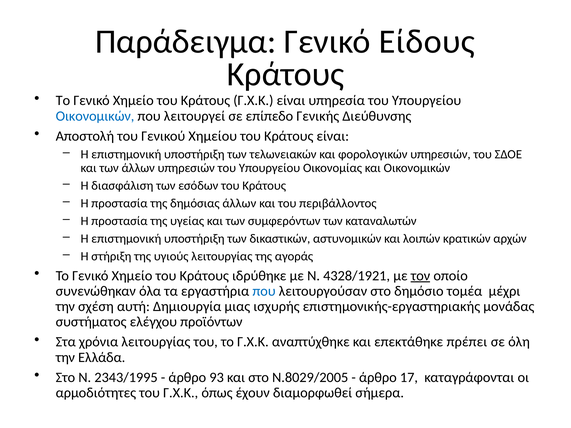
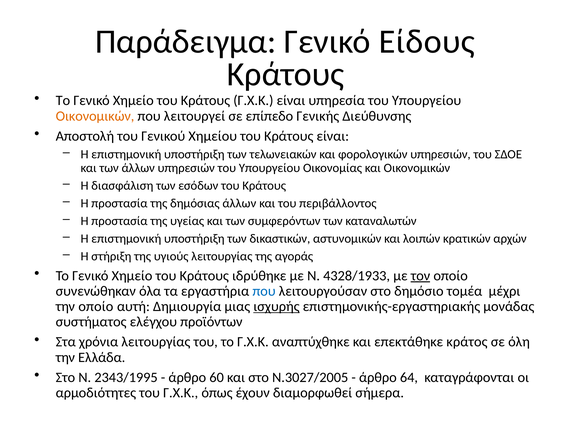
Οικονομικών colour: blue -> orange (95, 116)
4328/1921: 4328/1921 -> 4328/1933 (357, 276)
την σχέση: σχέση -> οποίο (96, 307)
ισχυρής underline: none -> present (276, 307)
πρέπει: πρέπει -> κράτος (467, 342)
93: 93 -> 60 (217, 378)
Ν.8029/2005: Ν.8029/2005 -> Ν.3027/2005 (310, 378)
17: 17 -> 64 (409, 378)
